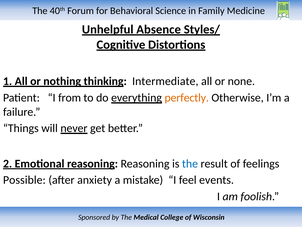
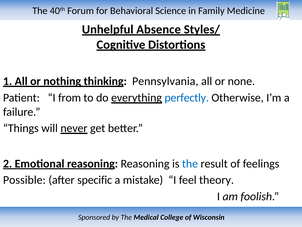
Intermediate: Intermediate -> Pennsylvania (165, 81)
perfectly colour: orange -> blue (187, 98)
anxiety: anxiety -> specific (95, 180)
events: events -> theory (217, 180)
